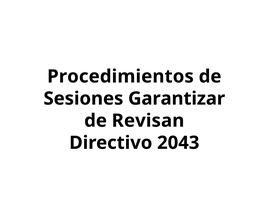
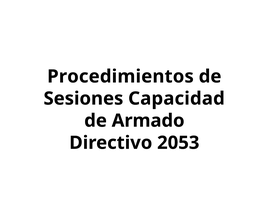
Garantizar: Garantizar -> Capacidad (176, 99)
Revisan: Revisan -> Armado (148, 121)
2043: 2043 -> 2053 (178, 143)
